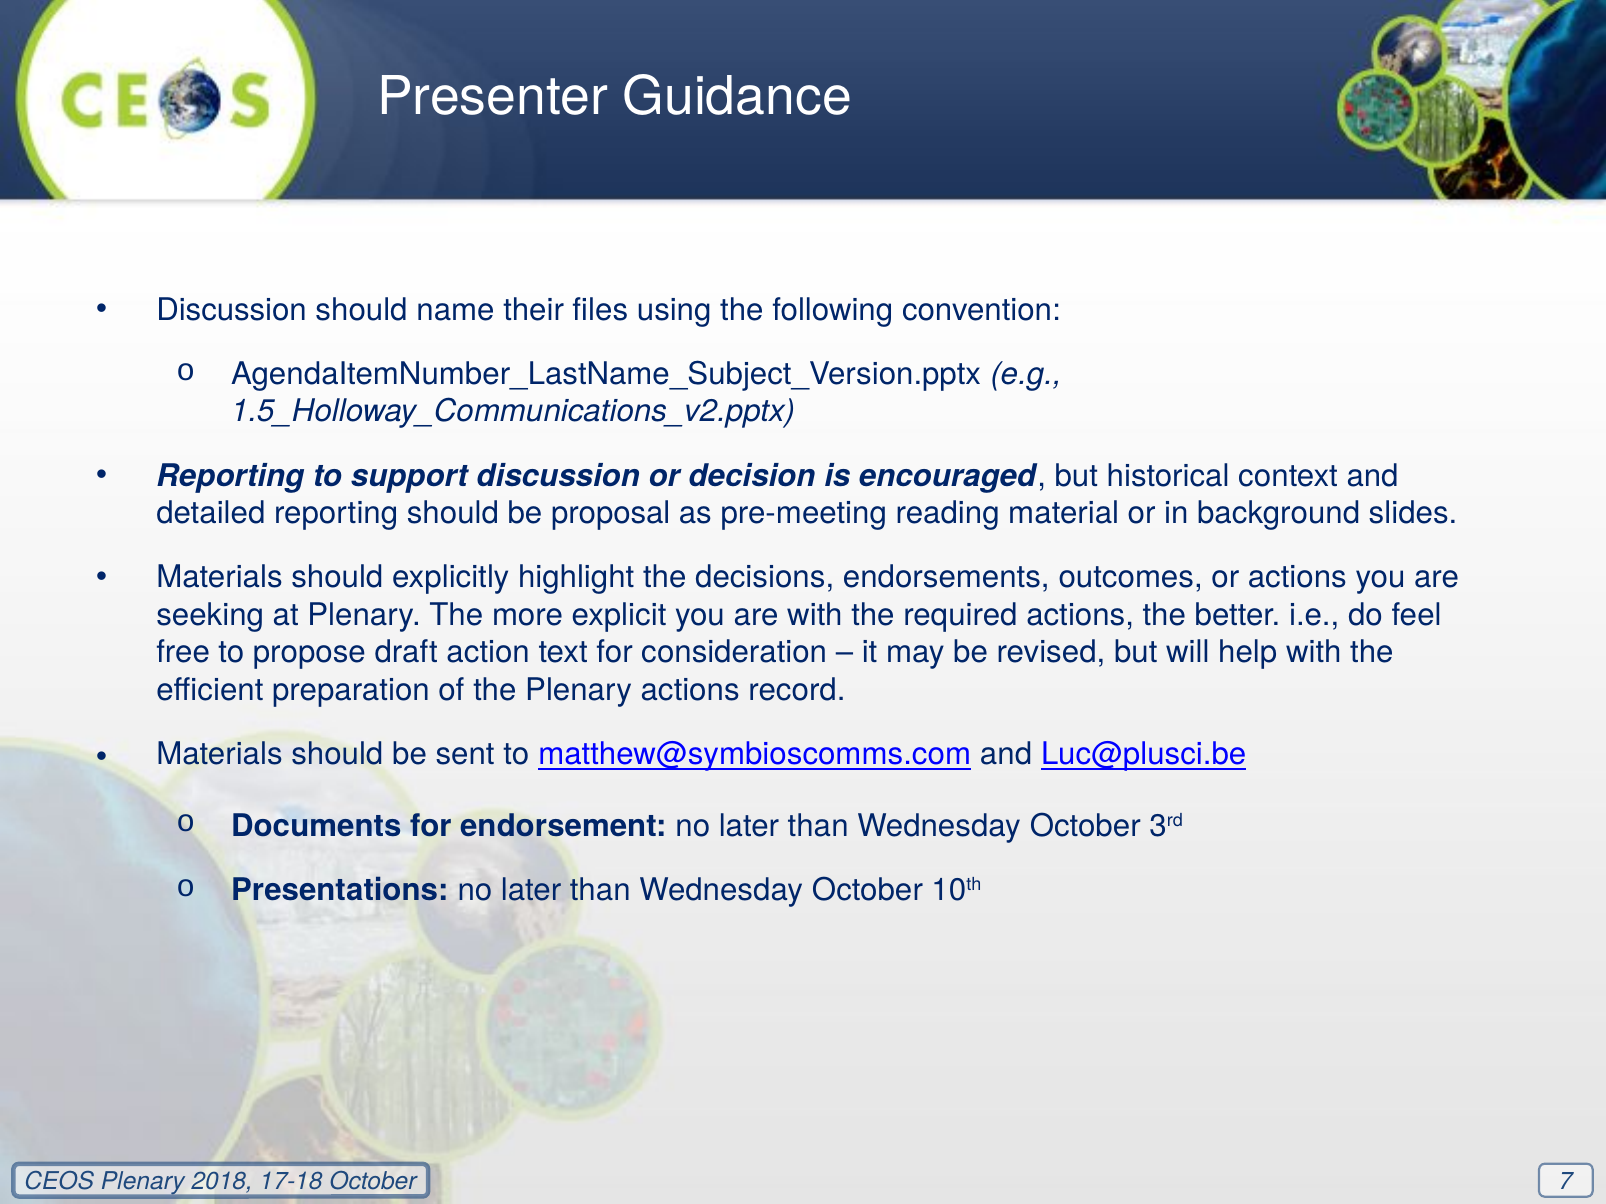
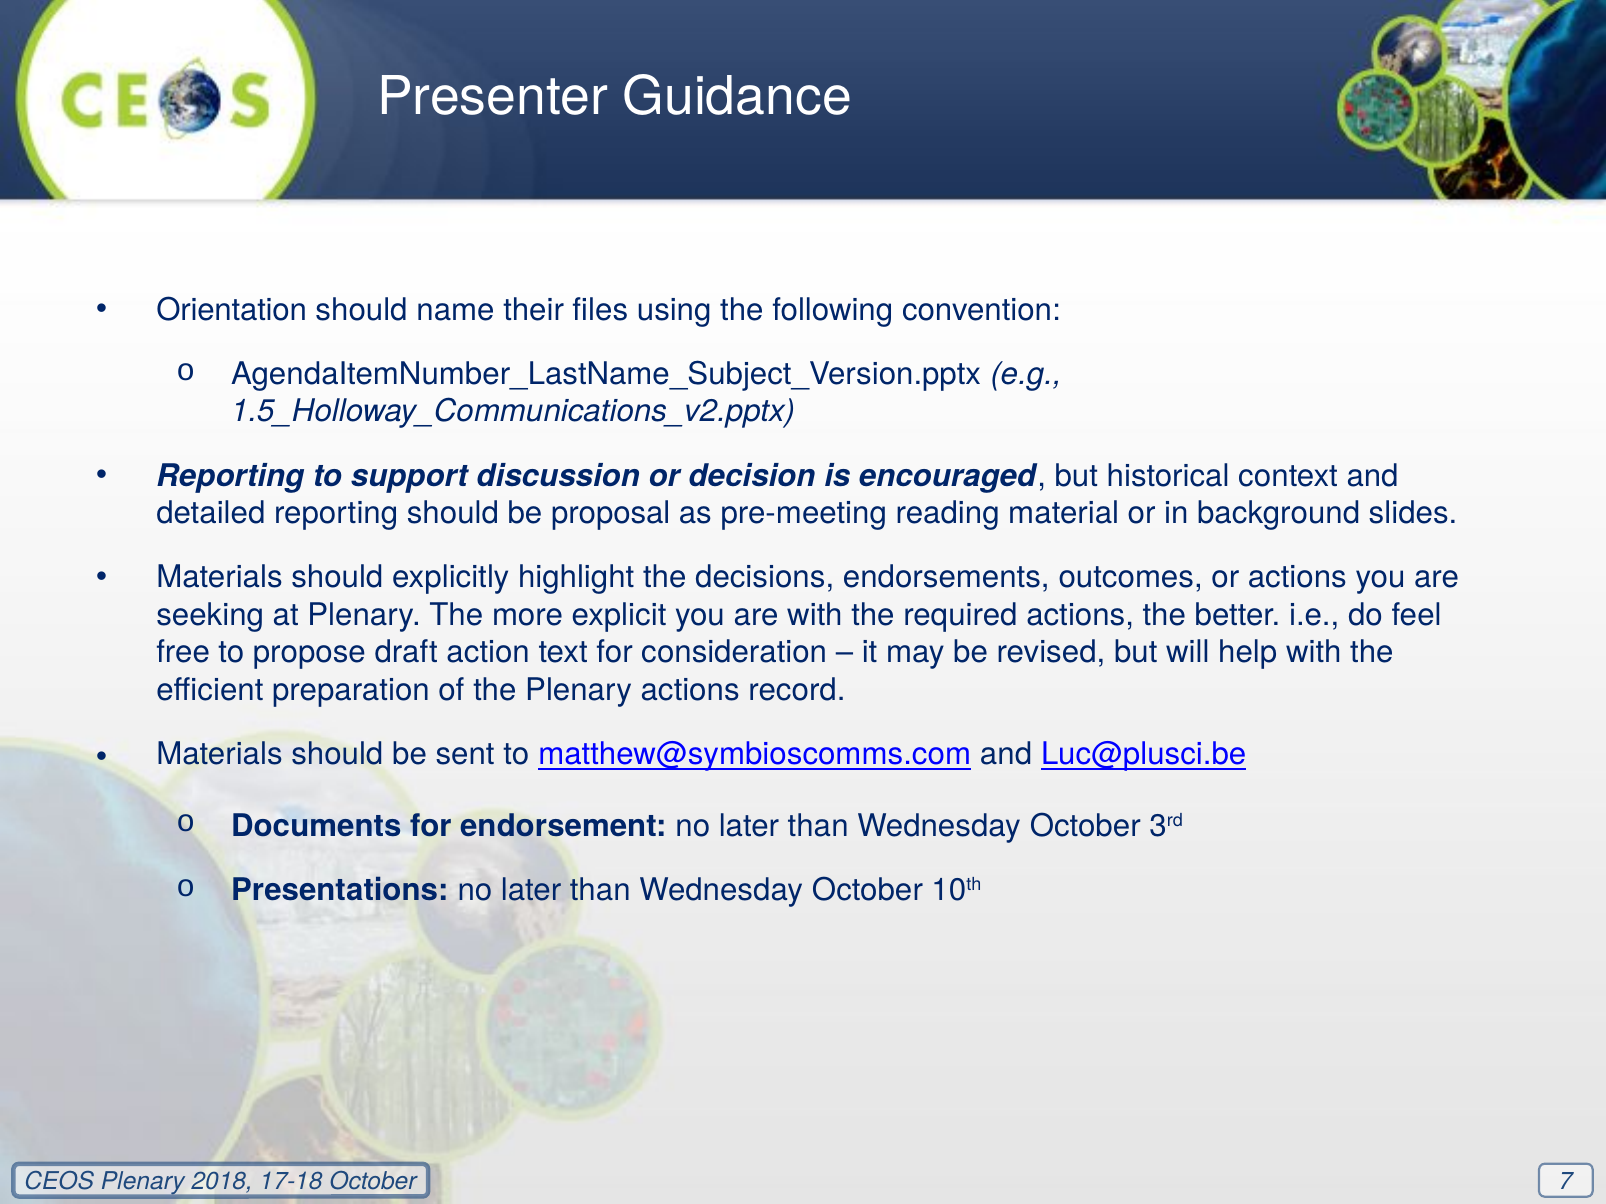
Discussion: Discussion -> Orientation (232, 310)
